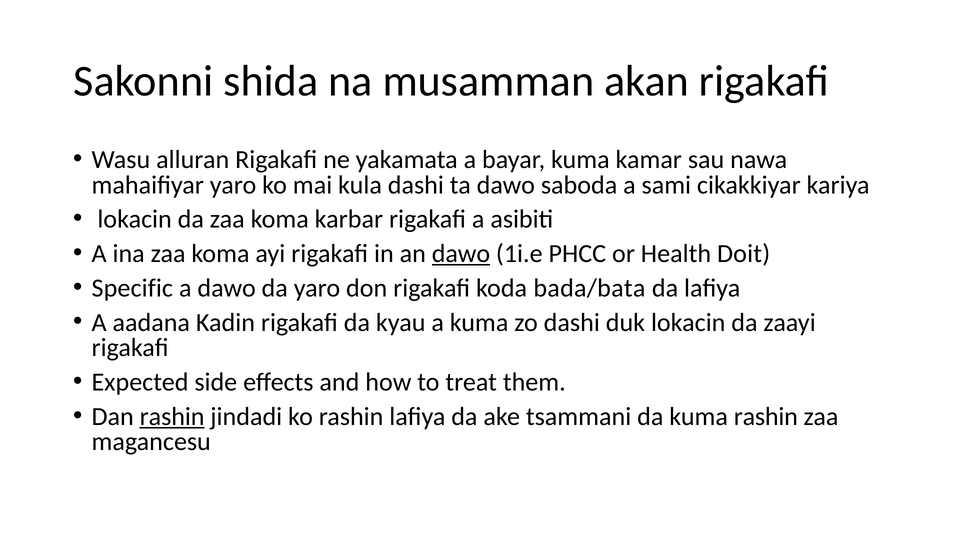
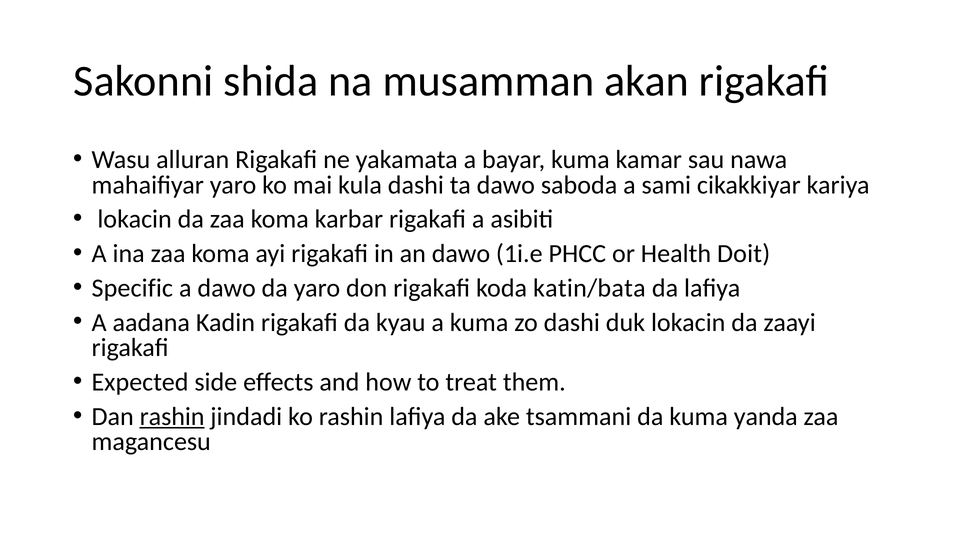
dawo underline: present -> none (461, 254)
bada/bata: bada/bata -> katin/bata (589, 288)
kuma rashin: rashin -> yanda (766, 417)
